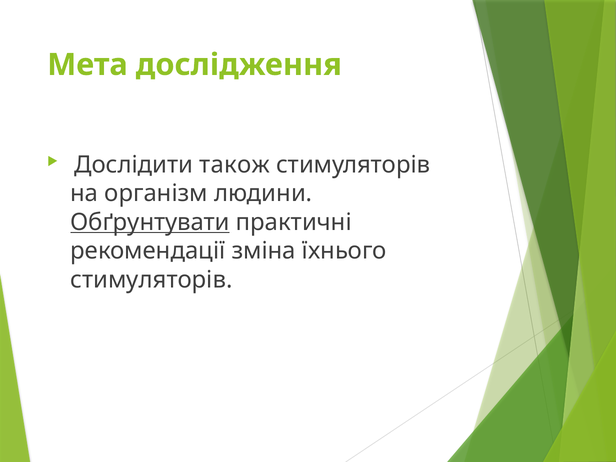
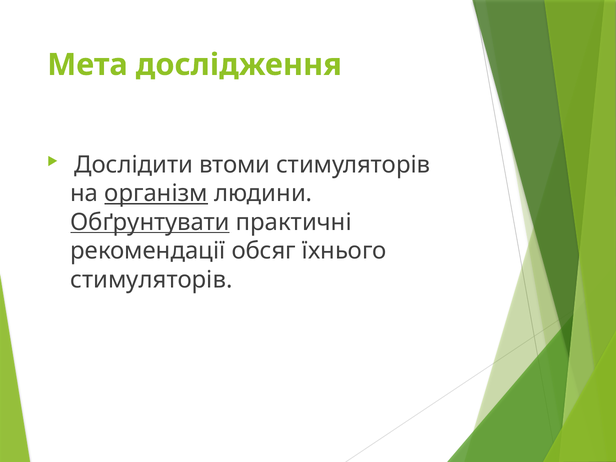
також: також -> втоми (235, 165)
організм underline: none -> present (156, 193)
зміна: зміна -> обсяг (264, 251)
